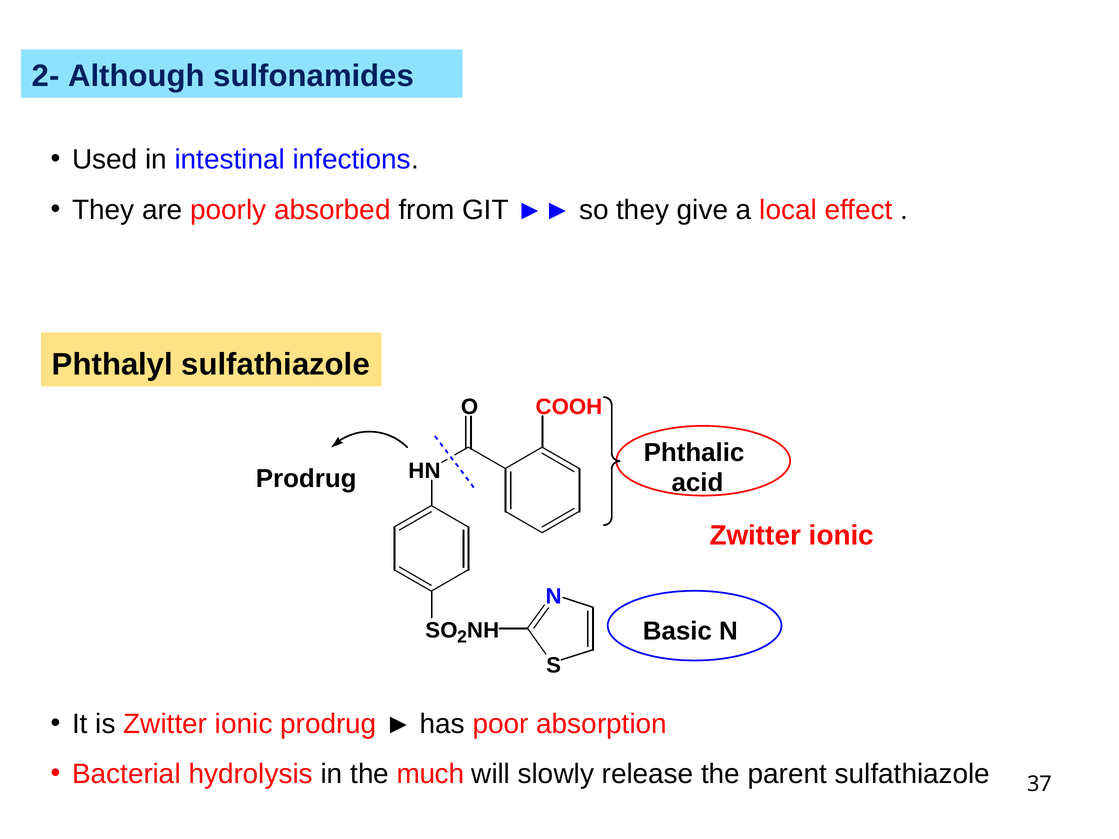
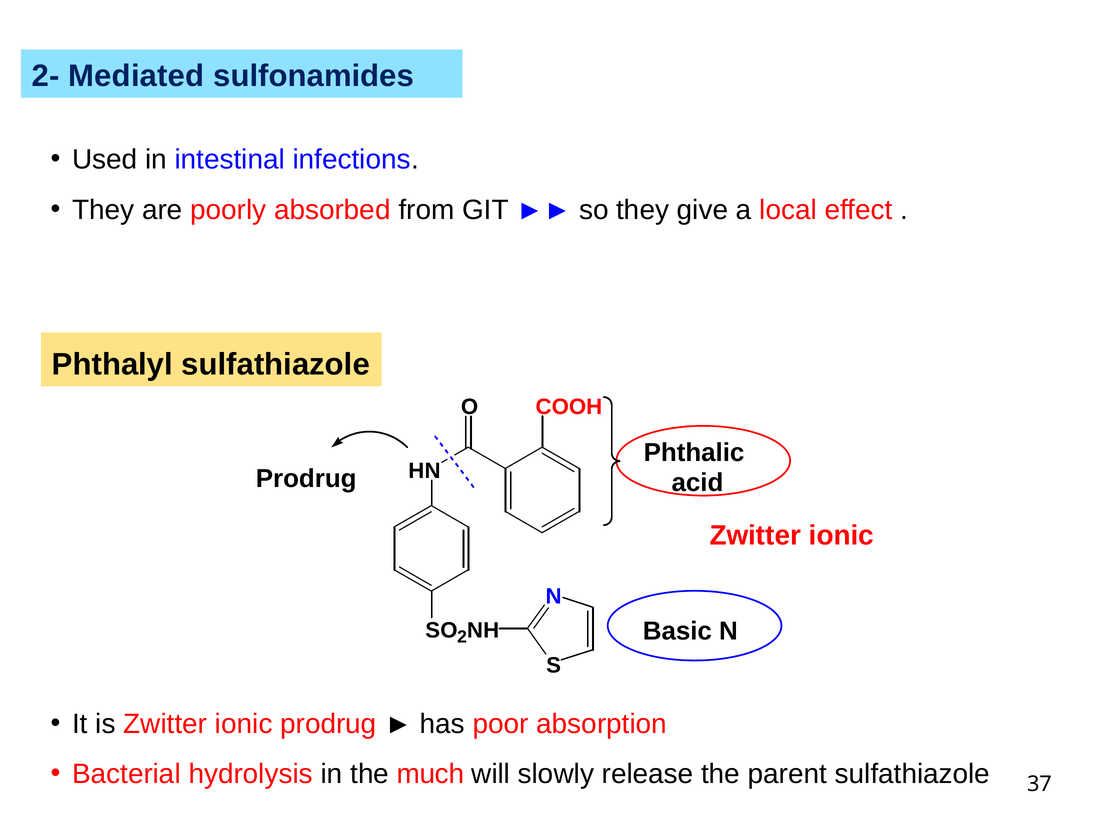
Although: Although -> Mediated (136, 76)
